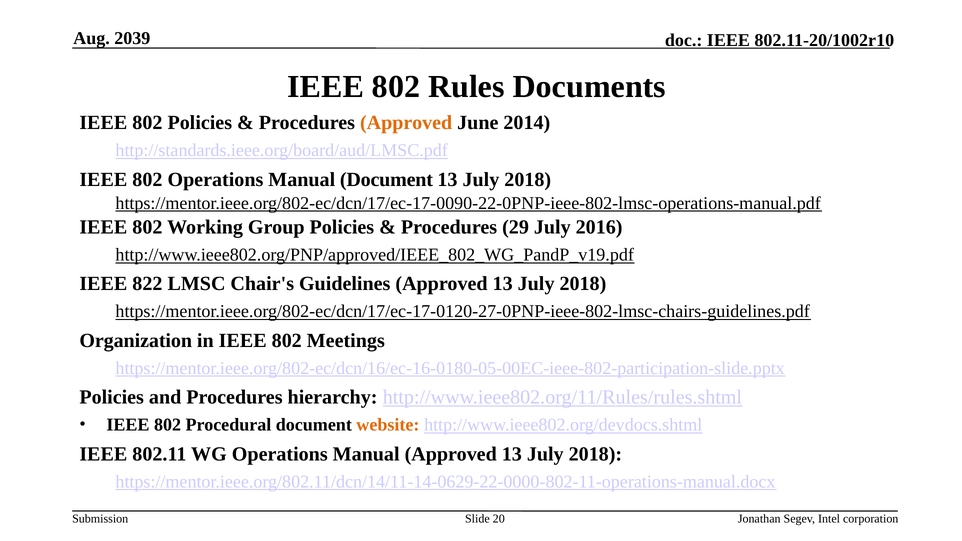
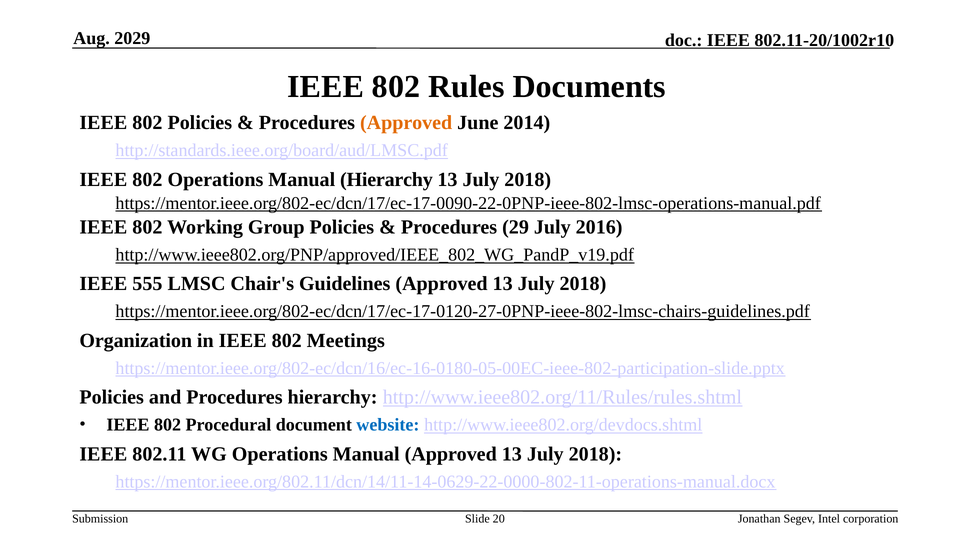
2039: 2039 -> 2029 (132, 38)
Manual Document: Document -> Hierarchy (386, 180)
822: 822 -> 555 (147, 284)
website colour: orange -> blue (388, 425)
